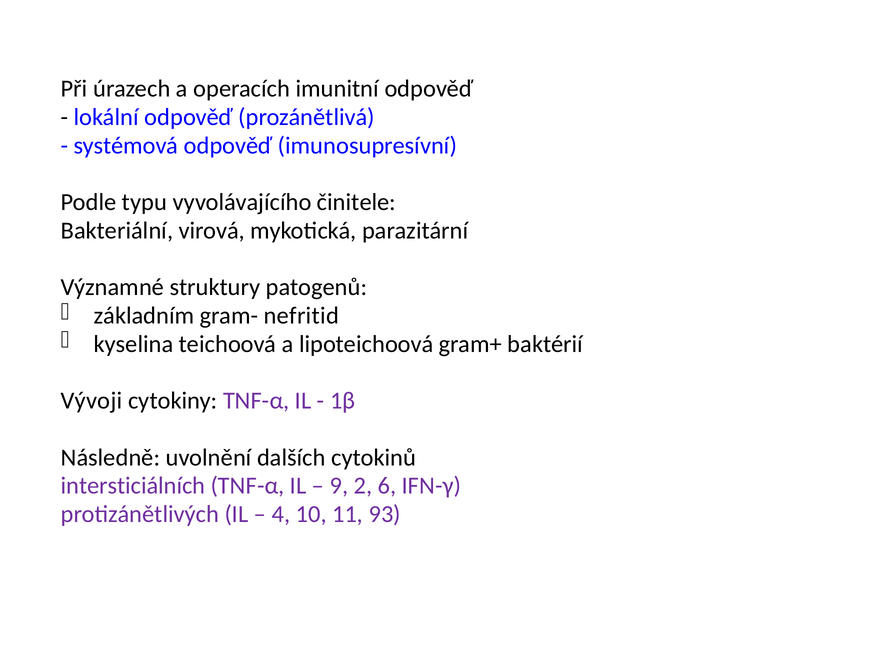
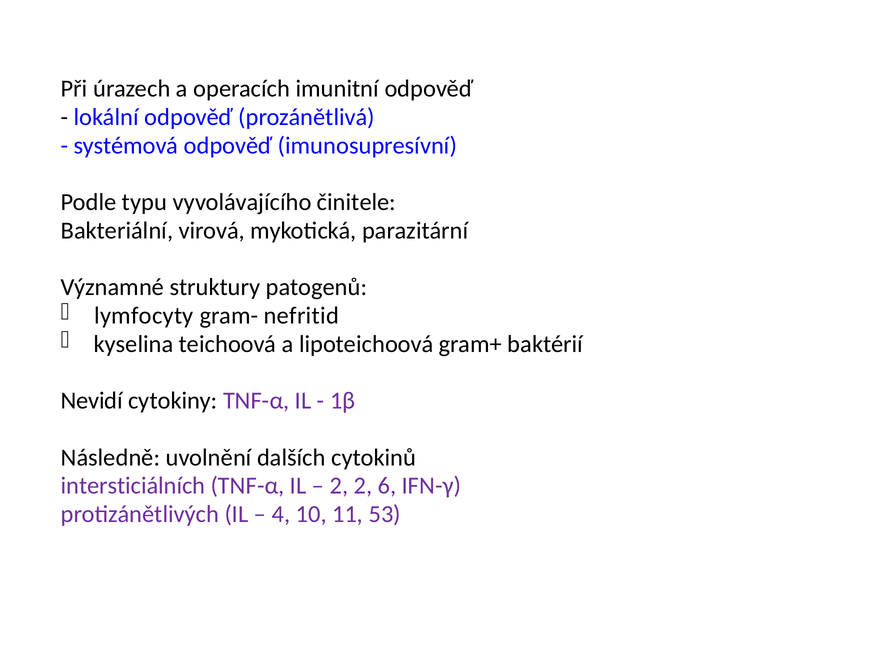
základním: základním -> lymfocyty (144, 316)
Vývoji: Vývoji -> Nevidí (92, 401)
9: 9 -> 2 (339, 486)
93: 93 -> 53 (385, 515)
